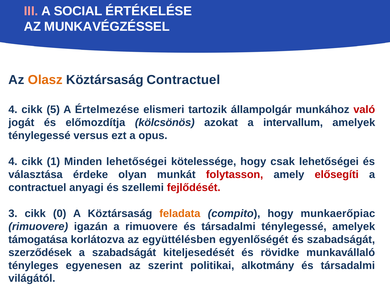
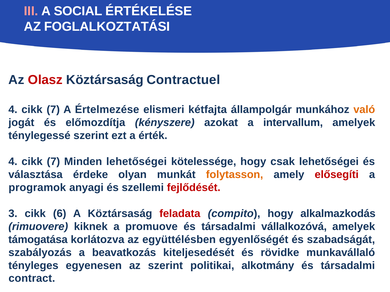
MUNKAVÉGZÉSSEL: MUNKAVÉGZÉSSEL -> FOGLALKOZTATÁSI (107, 27)
Olasz colour: orange -> red (45, 80)
5: 5 -> 7 (53, 110)
tartozik: tartozik -> kétfajta (208, 110)
való colour: red -> orange (364, 110)
kölcsönös: kölcsönös -> kényszere (165, 123)
ténylegessé versus: versus -> szerint (91, 136)
opus: opus -> érték (153, 136)
1: 1 -> 7 (53, 162)
folytasson colour: red -> orange (235, 175)
contractuel: contractuel -> programok (37, 188)
0: 0 -> 6 (60, 214)
feladata colour: orange -> red (180, 214)
munkaerőpiac: munkaerőpiac -> alkalmazkodás (338, 214)
igazán: igazán -> kiknek (91, 227)
a rimuovere: rimuovere -> promuove (152, 227)
társadalmi ténylegessé: ténylegessé -> vállalkozóvá (294, 227)
szerződések: szerződések -> szabályozás (40, 253)
a szabadságát: szabadságát -> beavatkozás (124, 253)
világától: világától -> contract (32, 279)
